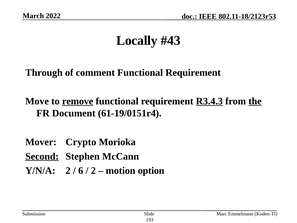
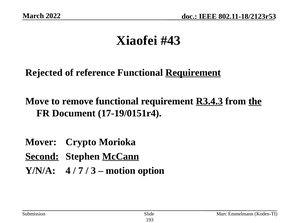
Locally: Locally -> Xiaofei (137, 40)
Through: Through -> Rejected (44, 72)
comment: comment -> reference (95, 72)
Requirement underline: none -> present (193, 72)
remove underline: present -> none (78, 101)
61-19/0151r4: 61-19/0151r4 -> 17-19/0151r4 (130, 113)
McCann underline: none -> present (121, 156)
Y/N/A 2: 2 -> 4 (68, 171)
6: 6 -> 7 (81, 171)
2: 2 -> 3 (93, 171)
